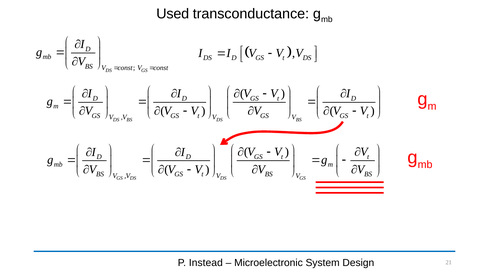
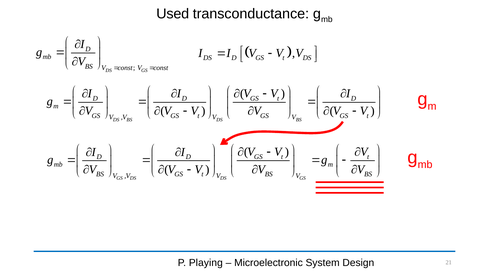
Instead: Instead -> Playing (206, 263)
